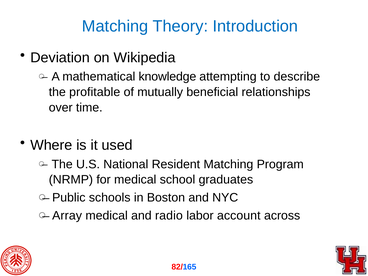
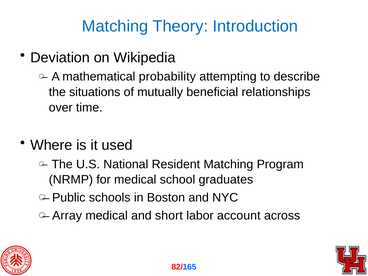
knowledge: knowledge -> probability (167, 77)
profitable: profitable -> situations (95, 92)
radio: radio -> short (169, 215)
